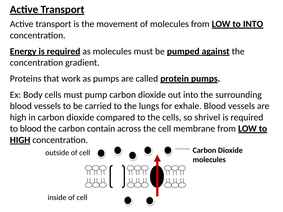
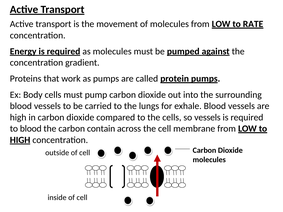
to INTO: INTO -> RATE (253, 24)
so shrivel: shrivel -> vessels (207, 117)
